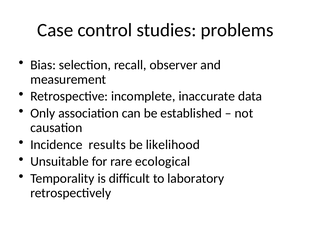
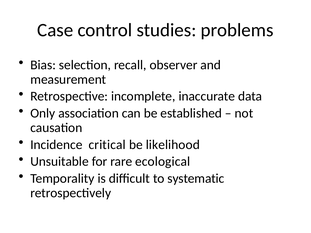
results: results -> critical (107, 145)
laboratory: laboratory -> systematic (196, 179)
